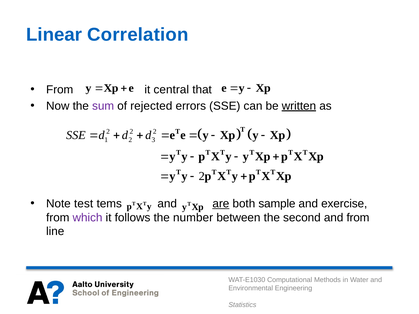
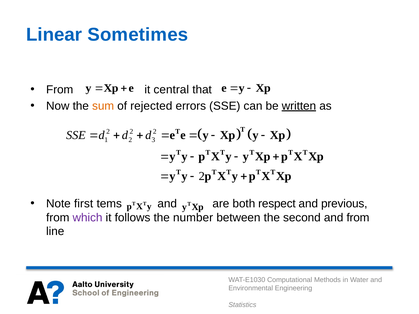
Correlation: Correlation -> Sometimes (138, 35)
sum colour: purple -> orange (103, 106)
test: test -> first (84, 204)
are underline: present -> none (221, 204)
sample: sample -> respect (277, 204)
exercise: exercise -> previous (344, 204)
